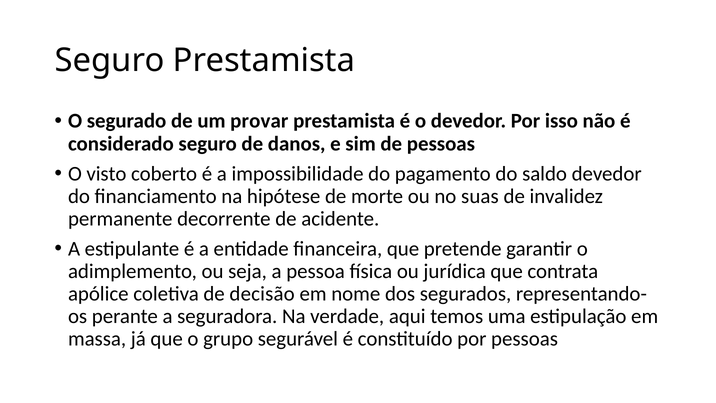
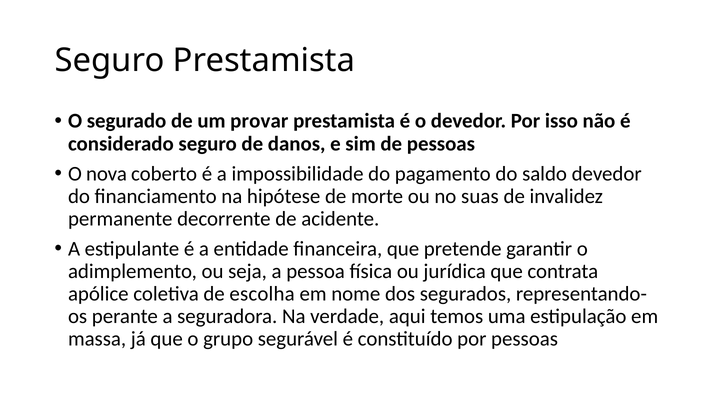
visto: visto -> nova (107, 174)
decisão: decisão -> escolha (262, 294)
